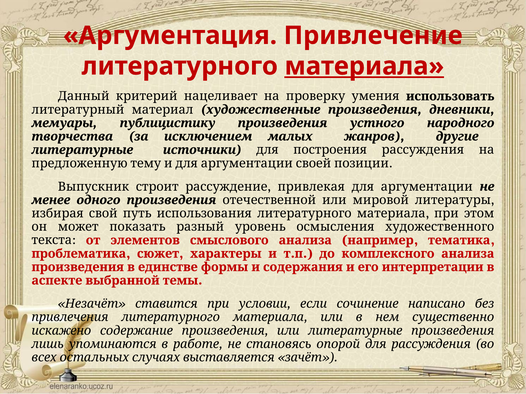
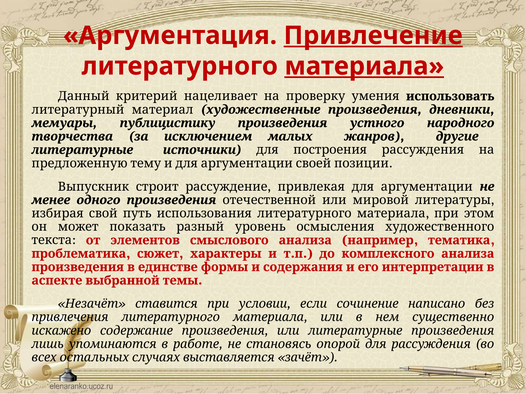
Привлечение underline: none -> present (373, 36)
